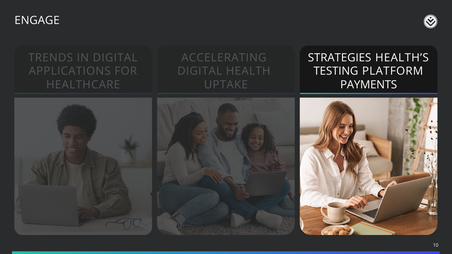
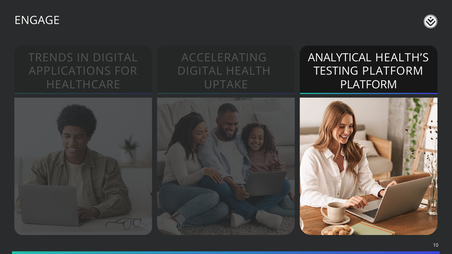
STRATEGIES: STRATEGIES -> ANALYTICAL (340, 58)
PAYMENTS: PAYMENTS -> PLATFORM (369, 85)
